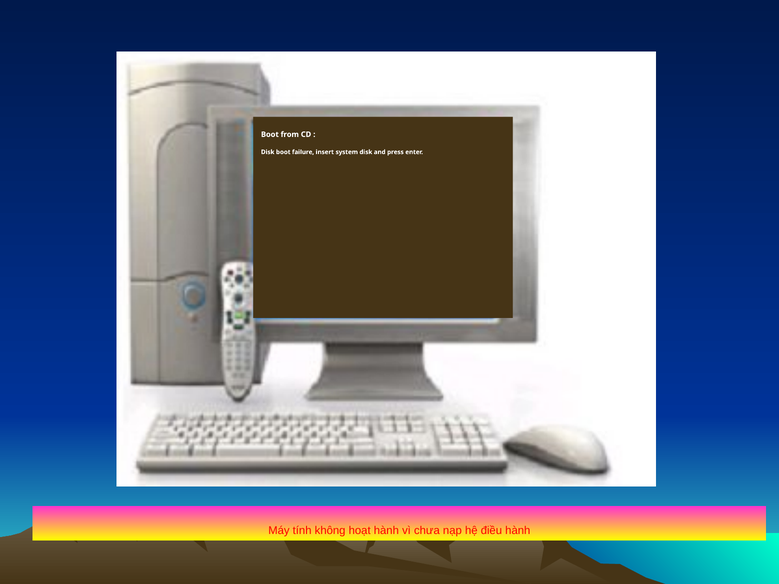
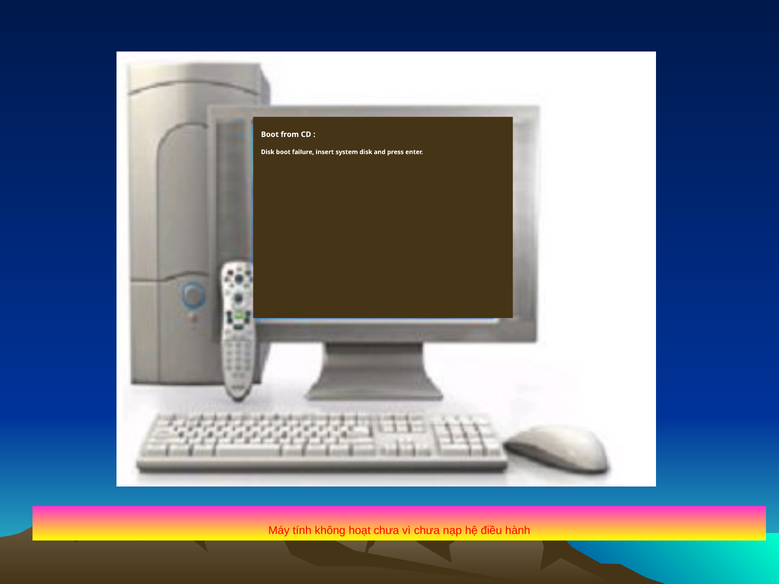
hoạt hành: hành -> chưa (386, 531)
